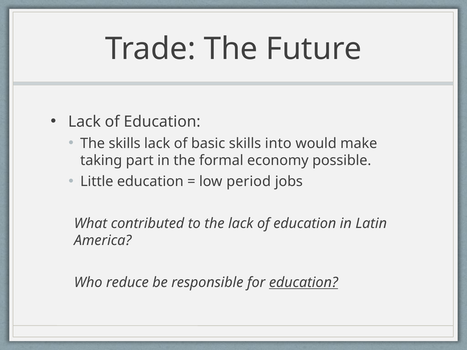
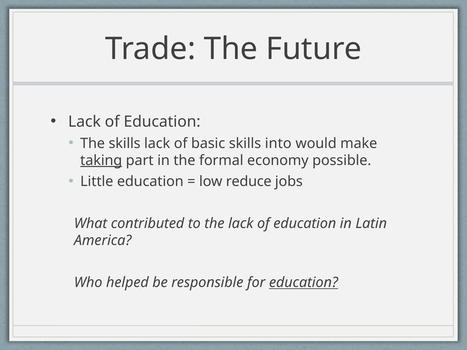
taking underline: none -> present (101, 161)
period: period -> reduce (249, 182)
reduce: reduce -> helped (127, 283)
